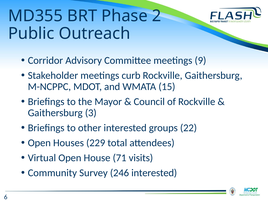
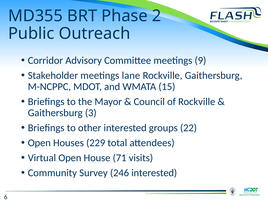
curb: curb -> lane (131, 75)
